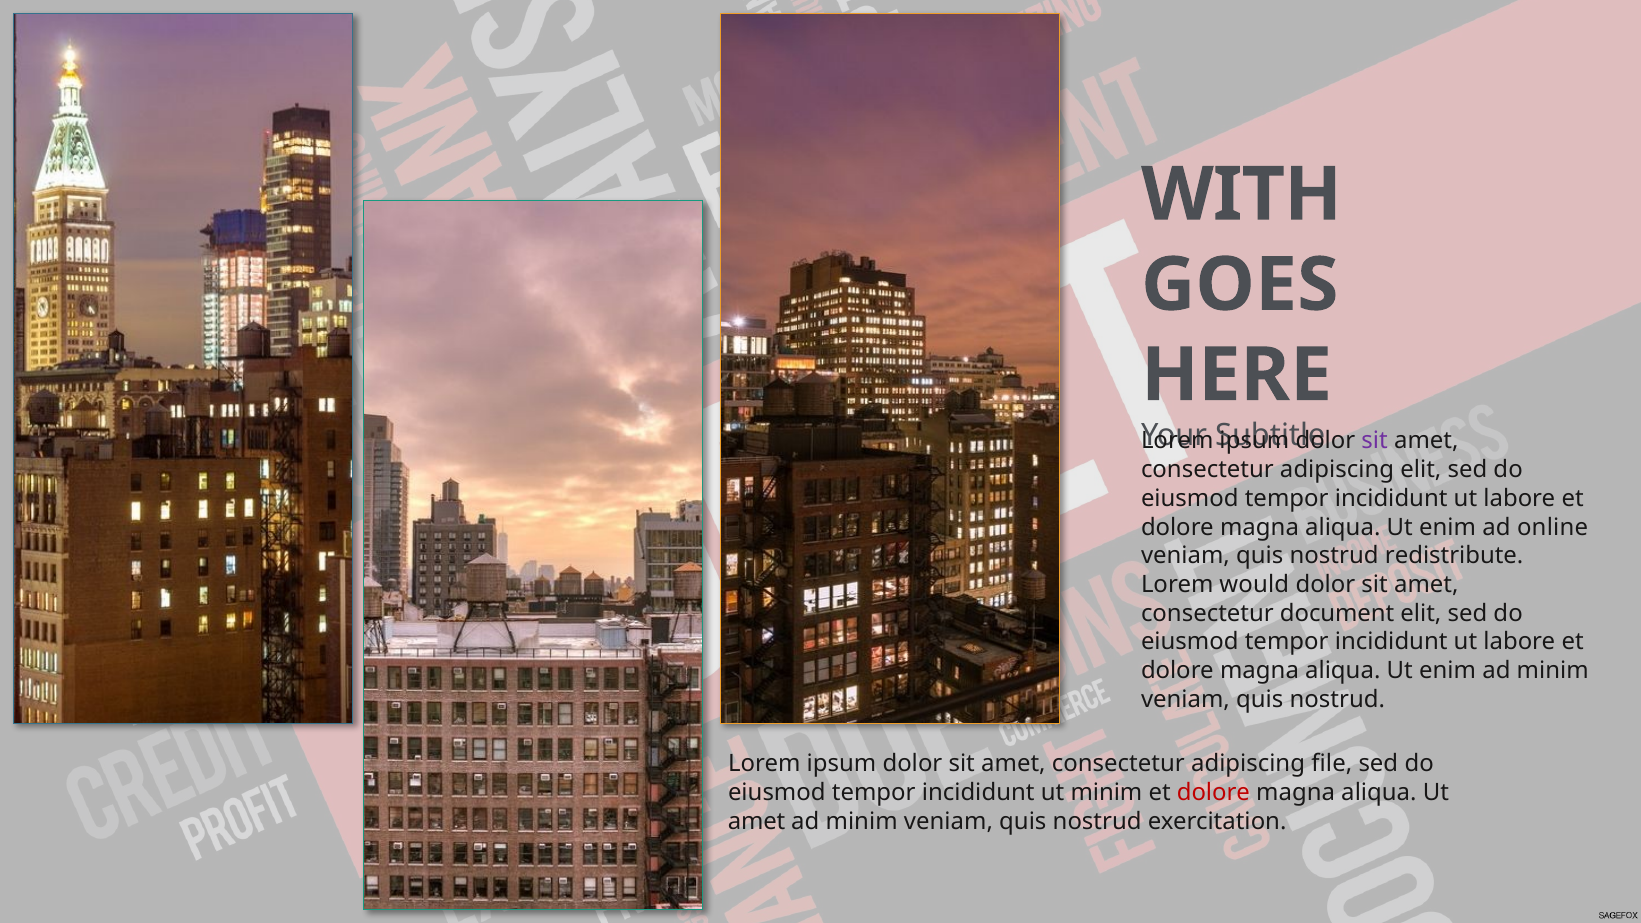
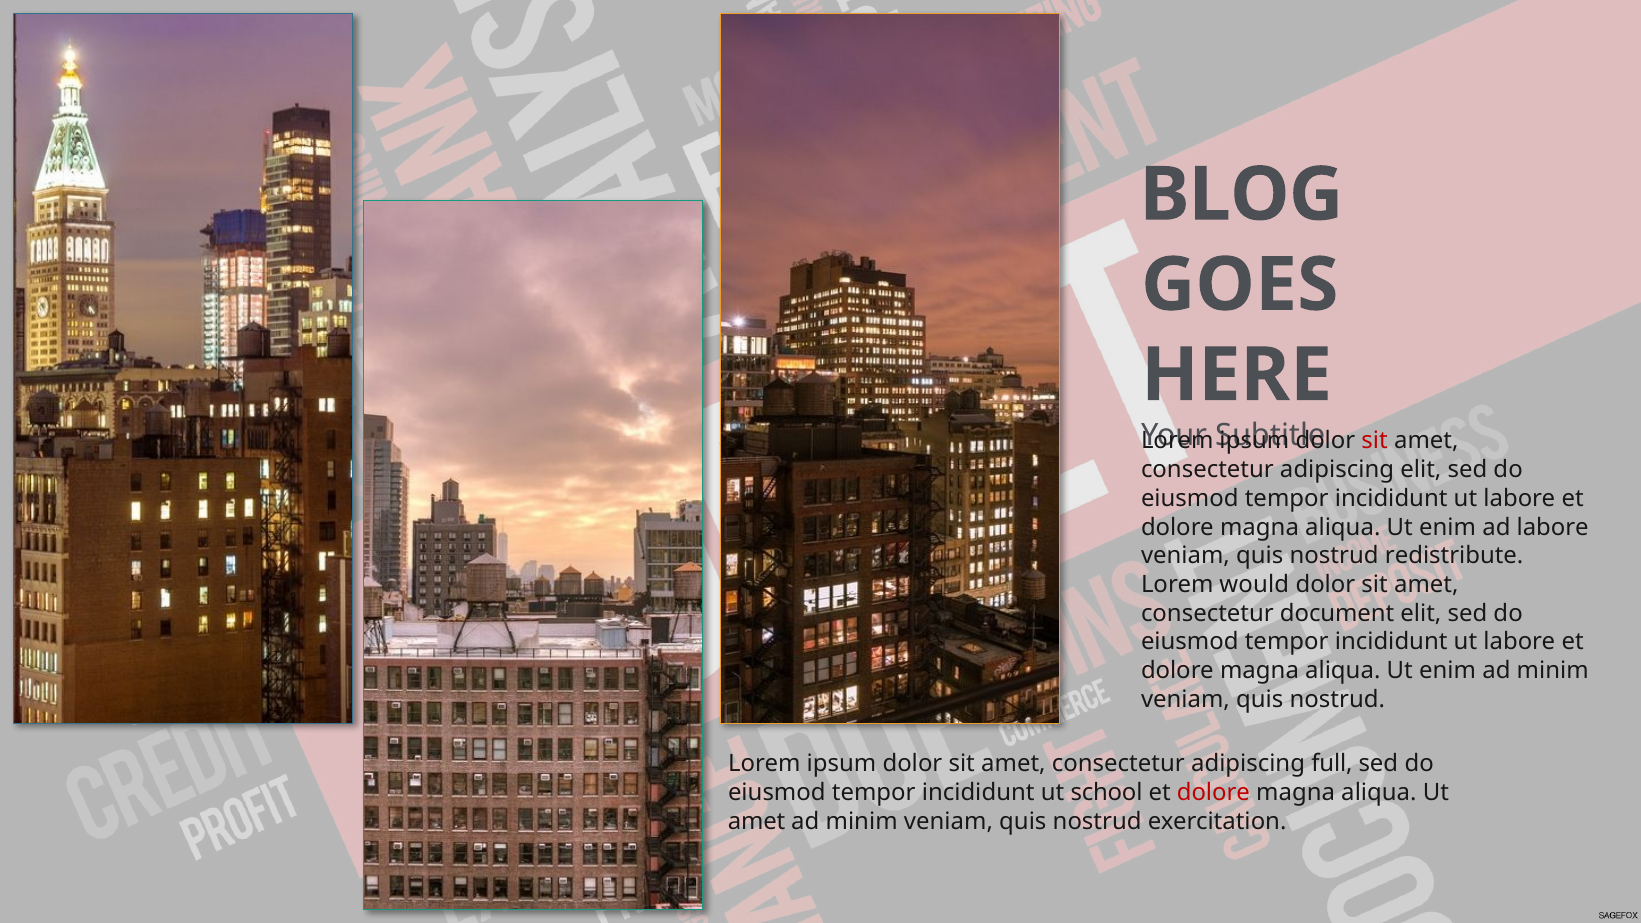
WITH: WITH -> BLOG (1241, 195)
sit colour: purple -> red (1375, 441)
ad online: online -> labore (1553, 527)
file: file -> full (1332, 764)
ut minim: minim -> school (1107, 793)
